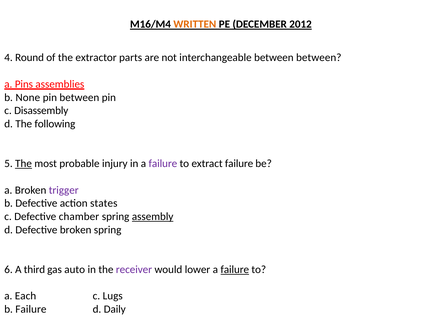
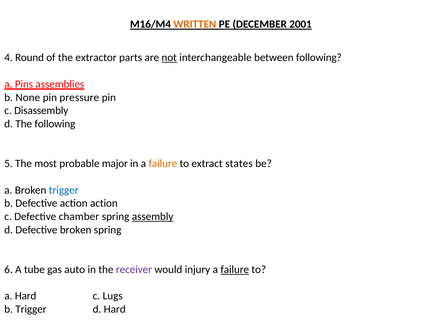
2012: 2012 -> 2001 (301, 24)
not underline: none -> present (169, 58)
between between: between -> following (319, 58)
pin between: between -> pressure (79, 98)
The underline: present -> none (23, 164)
injury: injury -> major (115, 164)
failure colour: purple -> orange (163, 164)
extract failure: failure -> states (239, 164)
trigger colour: purple -> blue (64, 190)
action states: states -> action (104, 204)
third: third -> tube (34, 270)
lower: lower -> injury (197, 270)
a Each: Each -> Hard (26, 296)
b Failure: Failure -> Trigger (31, 310)
d Daily: Daily -> Hard (115, 310)
